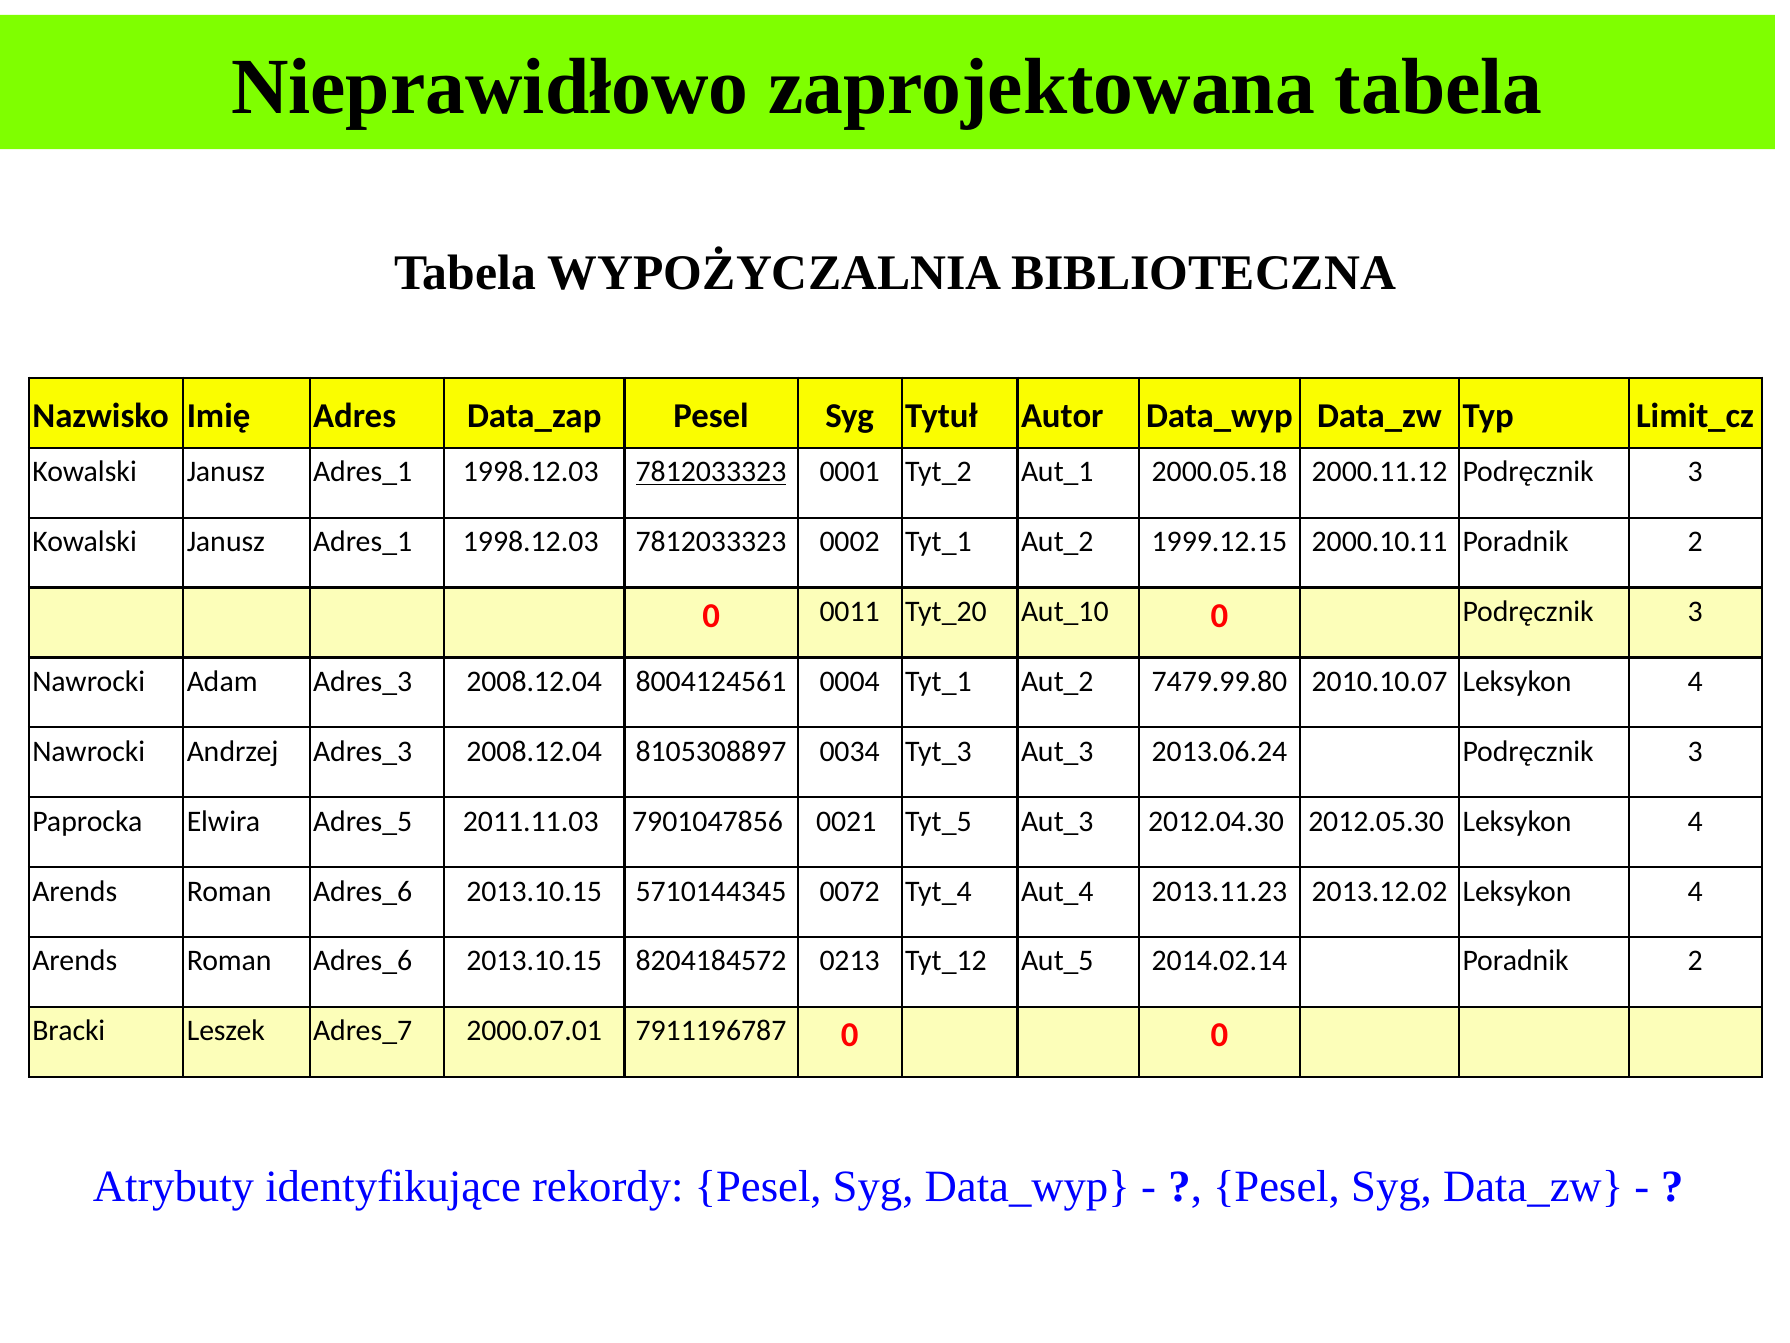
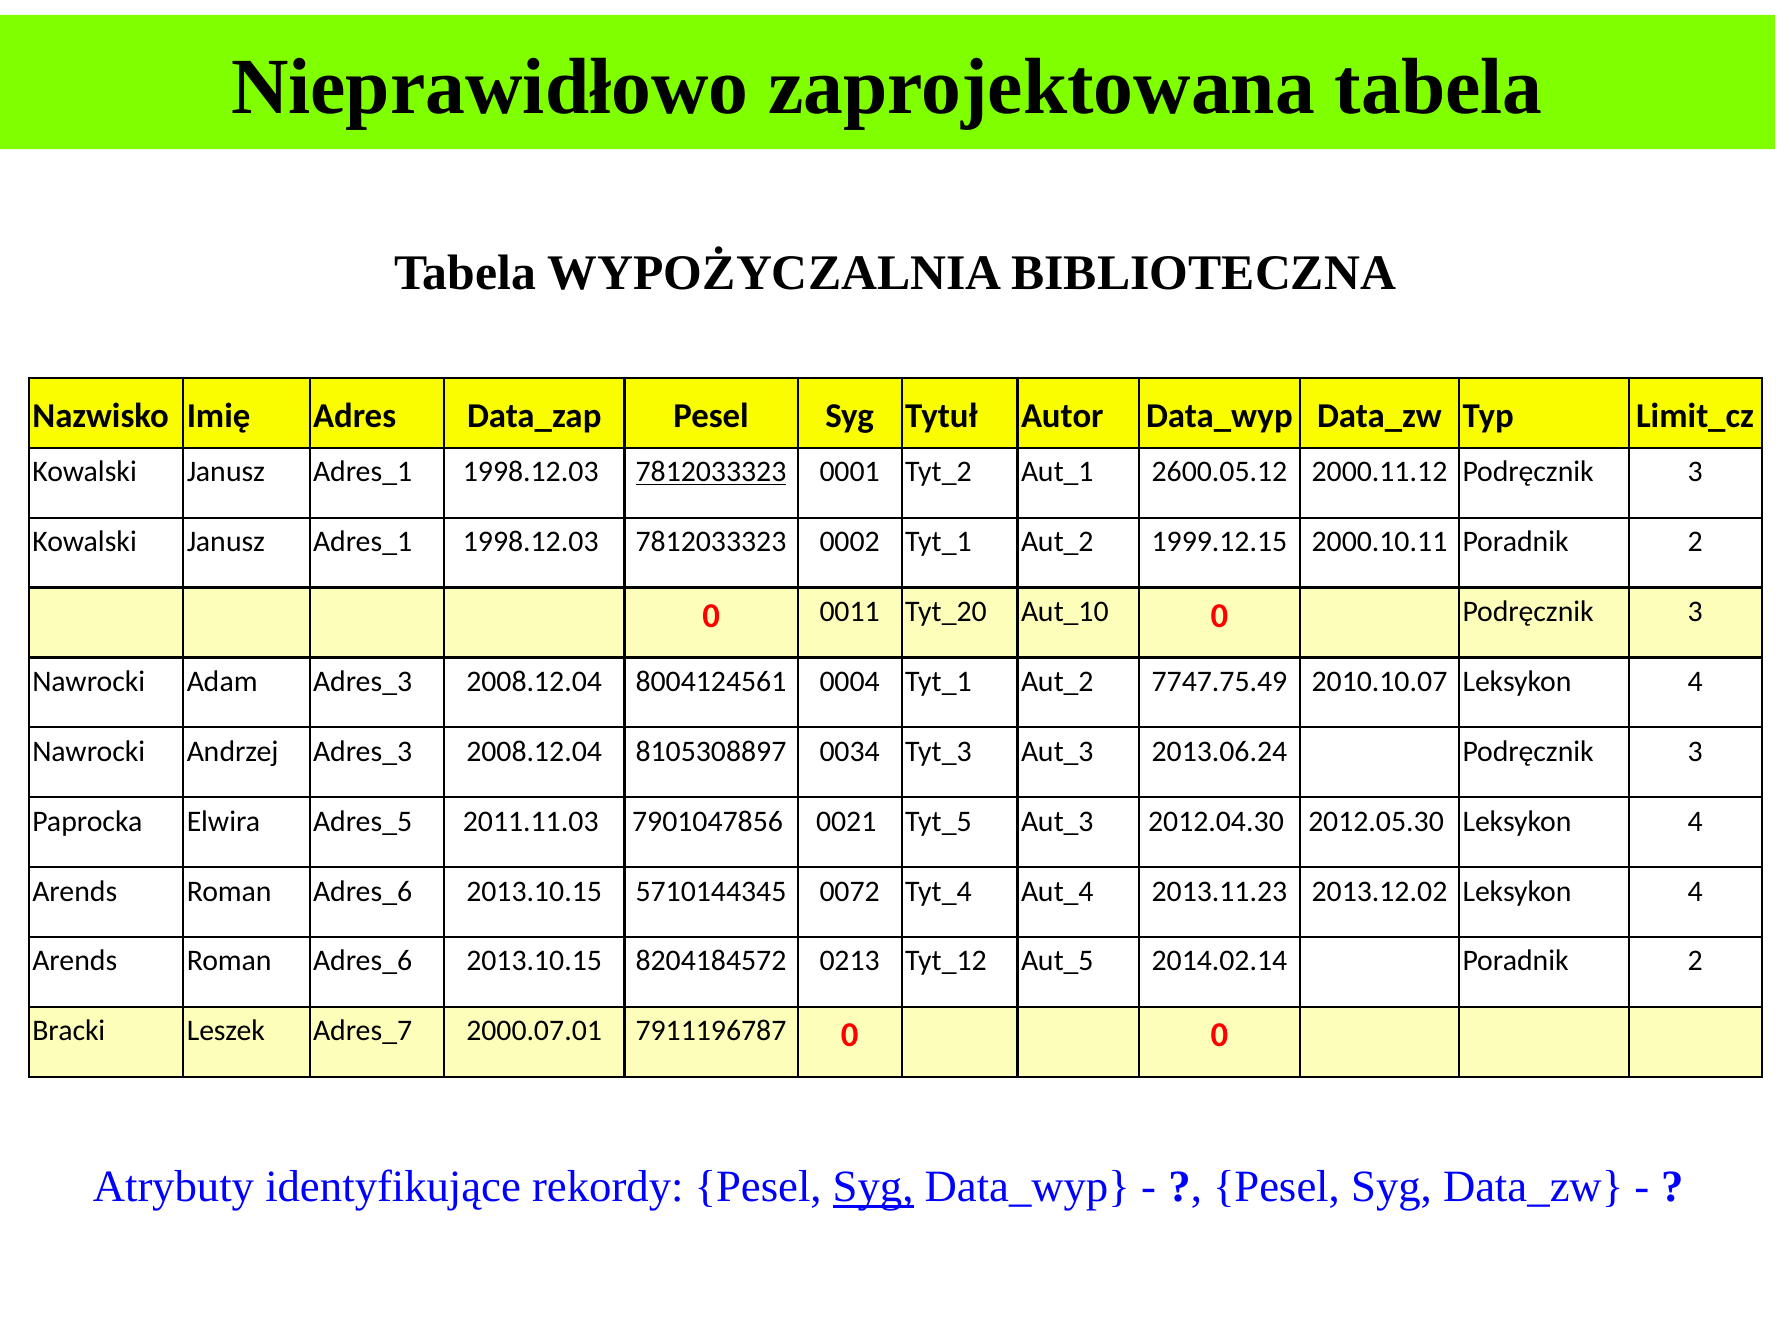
2000.05.18: 2000.05.18 -> 2600.05.12 (1219, 471)
7479.99.80: 7479.99.80 -> 7747.75.49 (1219, 681)
Syg underline: none -> present (873, 1187)
